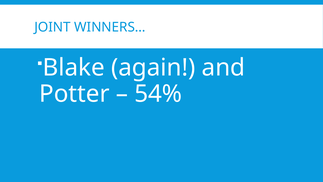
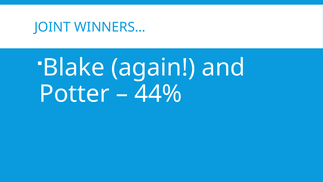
54%: 54% -> 44% (158, 94)
